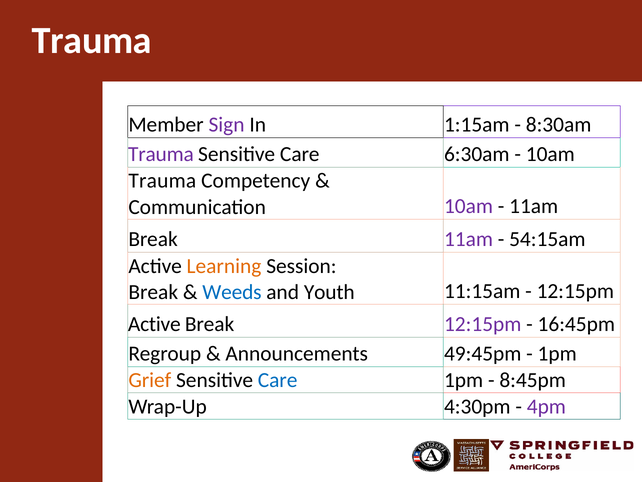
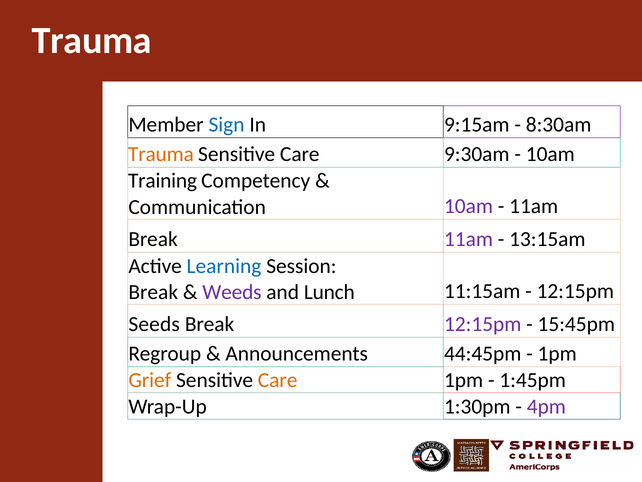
Sign colour: purple -> blue (227, 125)
1:15am: 1:15am -> 9:15am (477, 125)
Trauma colour: purple -> orange (161, 154)
6:30am: 6:30am -> 9:30am (477, 154)
Trauma: Trauma -> Training (163, 181)
54:15am: 54:15am -> 13:15am (547, 239)
Learning colour: orange -> blue (224, 266)
Weeds colour: blue -> purple (232, 292)
Youth: Youth -> Lunch (329, 292)
Active: Active -> Seeds (154, 324)
16:45pm: 16:45pm -> 15:45pm (576, 324)
49:45pm: 49:45pm -> 44:45pm (483, 353)
Care colour: blue -> orange (278, 380)
8:45pm: 8:45pm -> 1:45pm (533, 380)
4:30pm: 4:30pm -> 1:30pm (477, 406)
